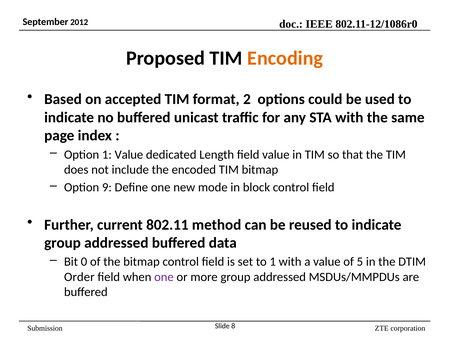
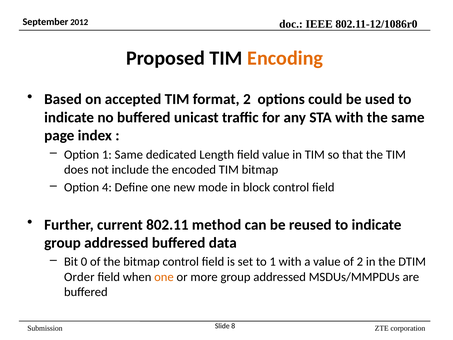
1 Value: Value -> Same (129, 154)
9: 9 -> 4 (107, 187)
of 5: 5 -> 2 (360, 262)
one colour: purple -> orange (164, 277)
